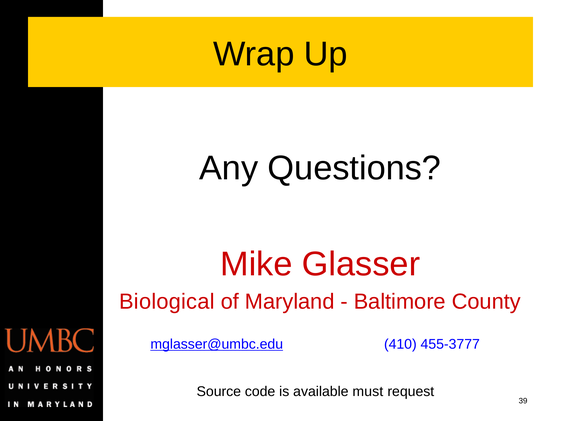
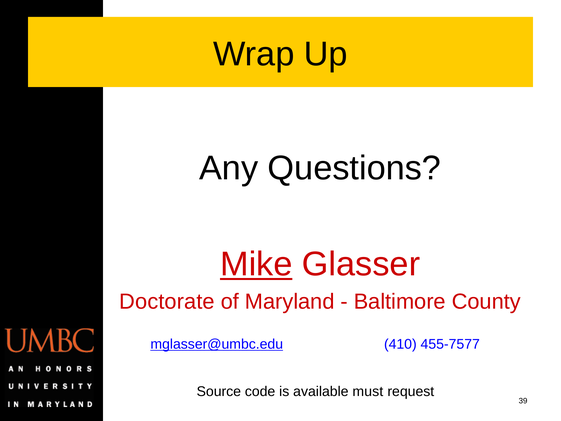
Mike underline: none -> present (256, 264)
Biological: Biological -> Doctorate (167, 301)
455-3777: 455-3777 -> 455-7577 (450, 344)
